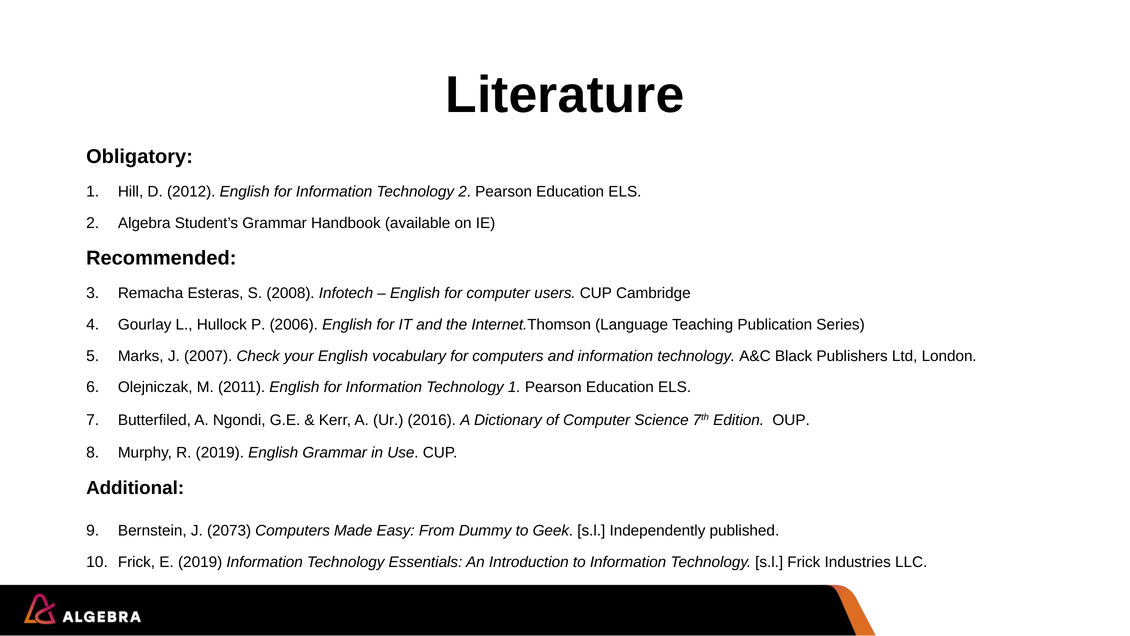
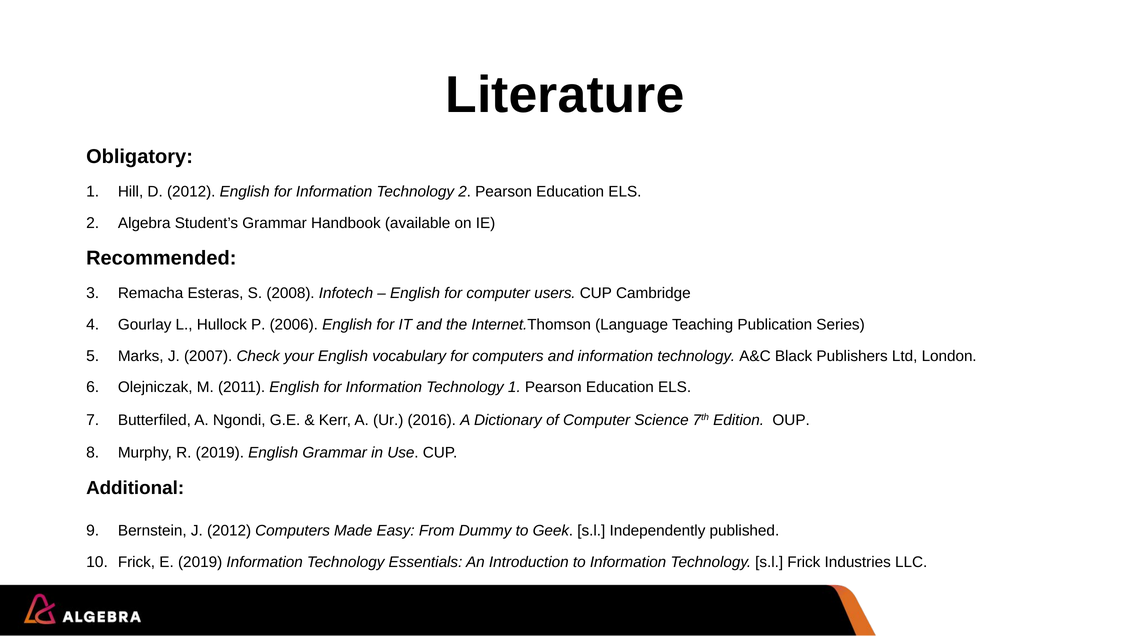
J 2073: 2073 -> 2012 (229, 530)
